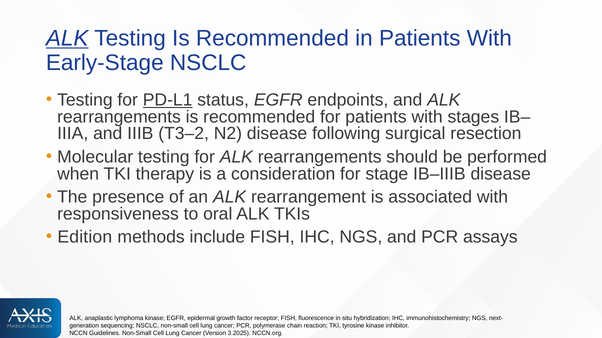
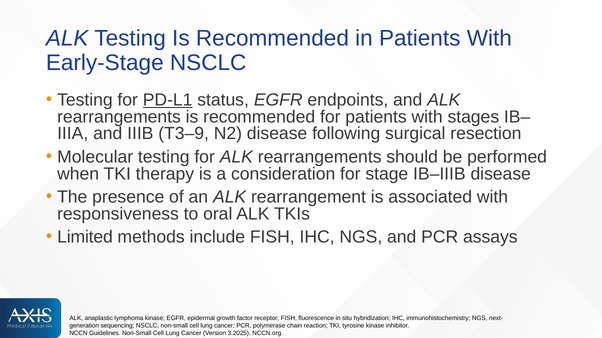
ALK underline: present -> none (67, 38)
T3–2: T3–2 -> T3–9 (184, 134)
Edition: Edition -> Limited (85, 237)
